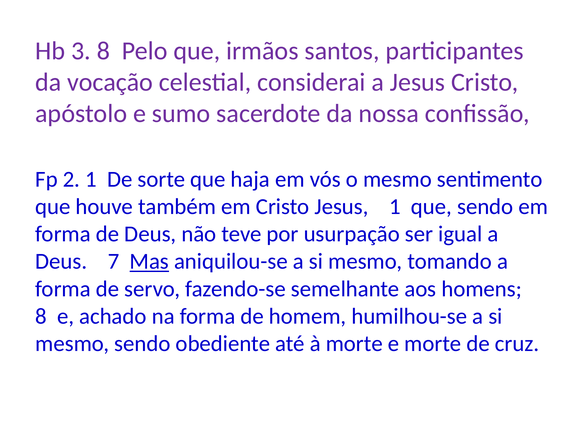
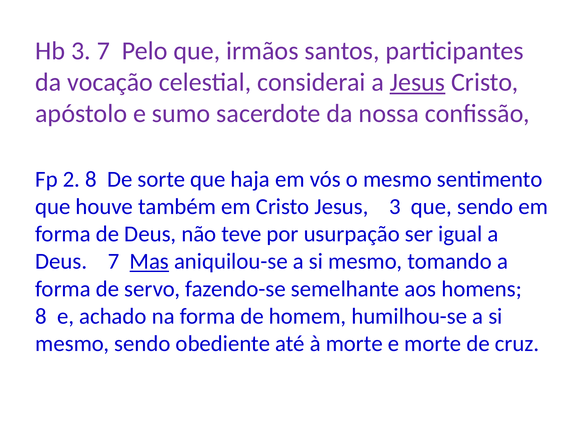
3 8: 8 -> 7 (103, 51)
Jesus underline: none -> present (417, 82)
2 1: 1 -> 8 (91, 179)
Jesus 1: 1 -> 3 (395, 207)
